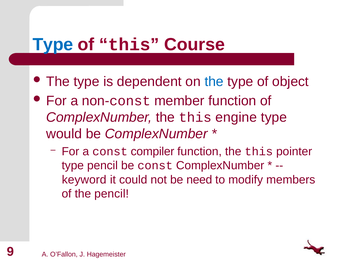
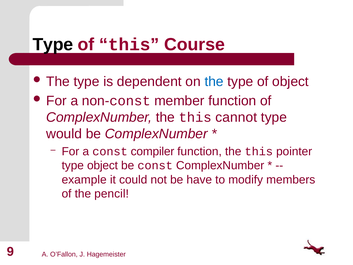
Type colour: blue -> black (53, 44)
engine: engine -> cannot (236, 117)
type pencil: pencil -> object (103, 165)
keyword: keyword -> example (84, 180)
need: need -> have (199, 180)
